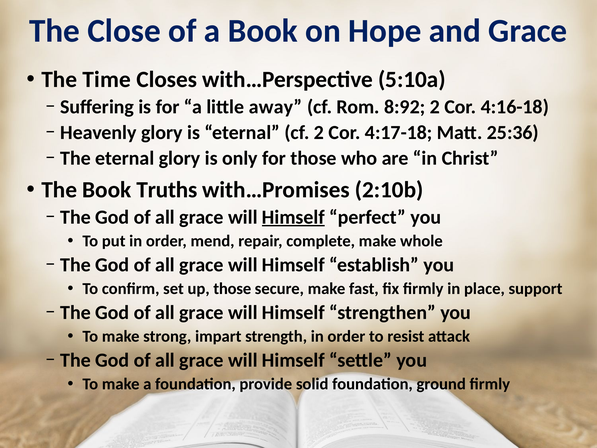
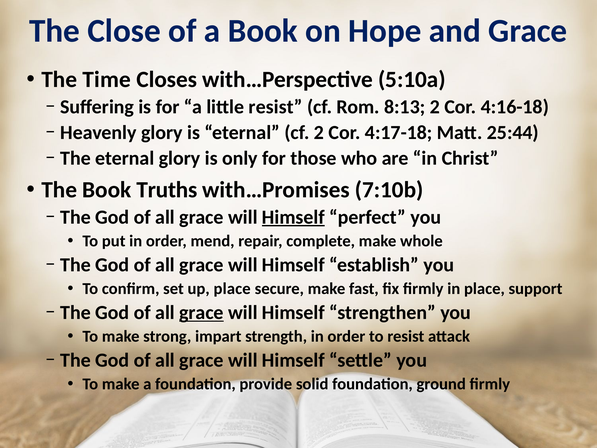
little away: away -> resist (276, 107)
8:92: 8:92 -> 8:13 (405, 107)
25:36: 25:36 -> 25:44 (513, 132)
2:10b: 2:10b -> 7:10b (389, 190)
up those: those -> place (232, 289)
grace underline: none -> present (201, 312)
